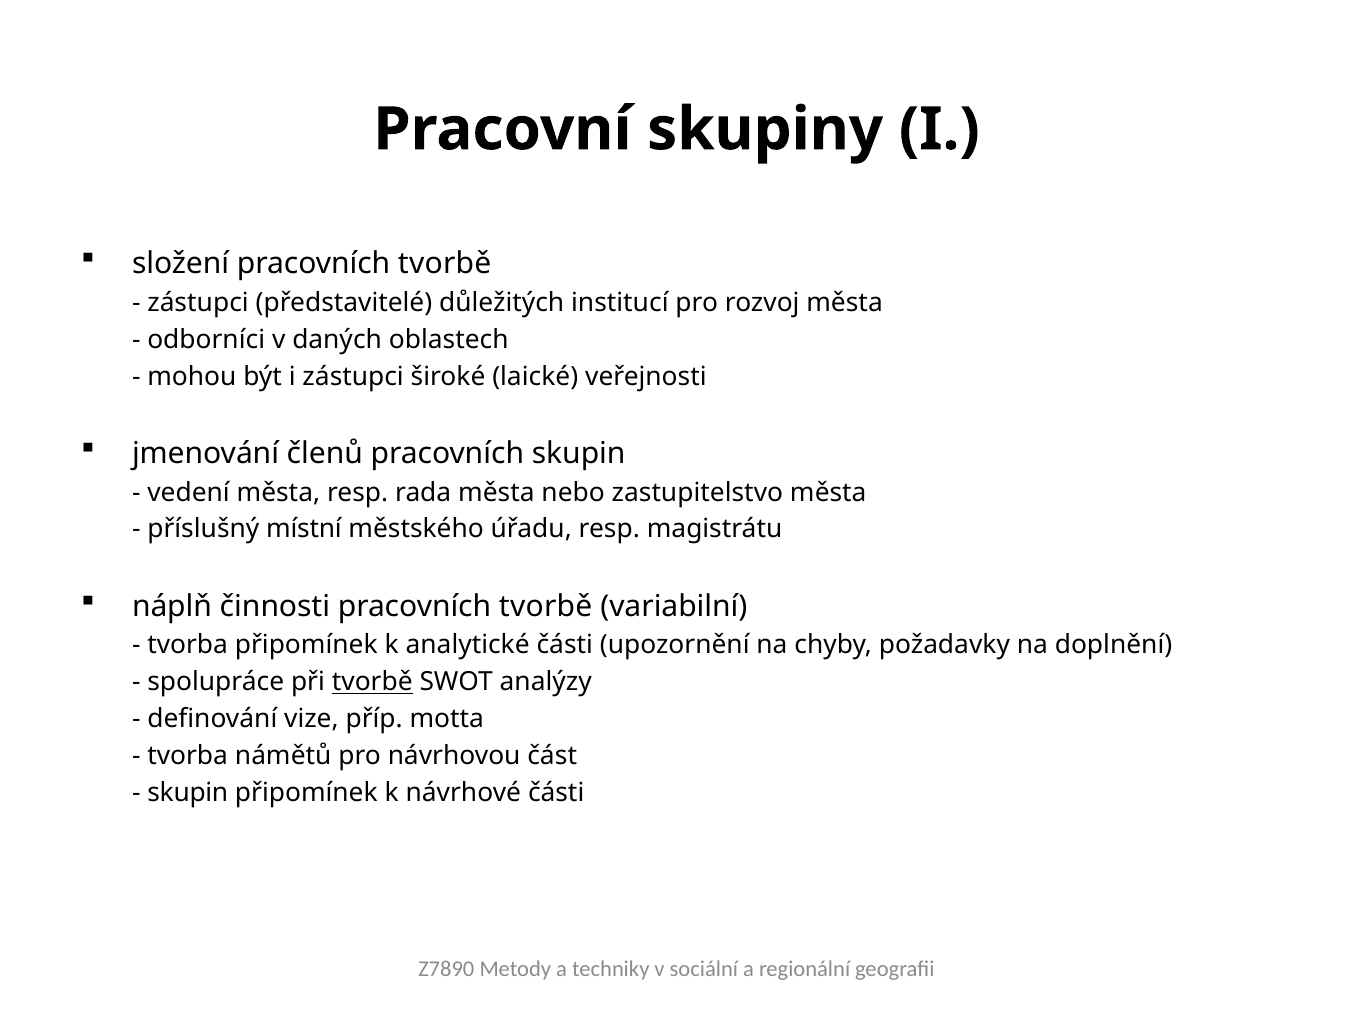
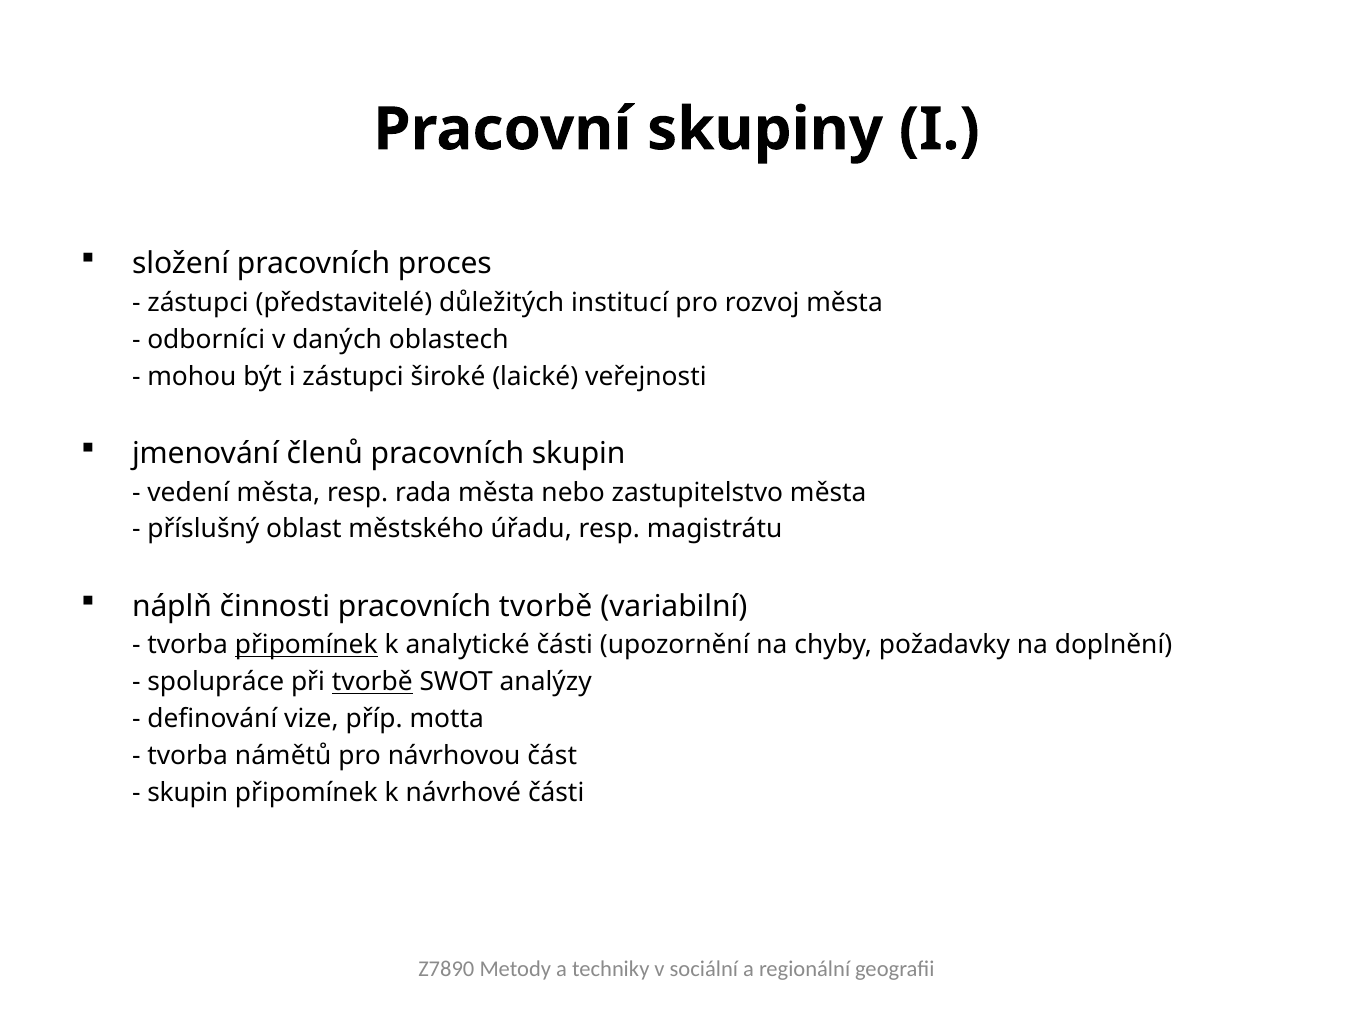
složení pracovních tvorbě: tvorbě -> proces (445, 264)
místní: místní -> oblast (304, 529)
připomínek underline: none -> present (306, 645)
